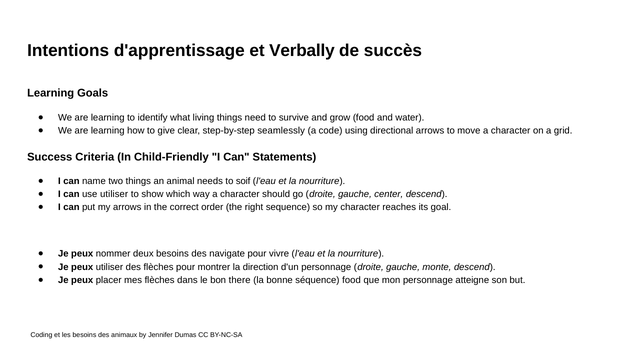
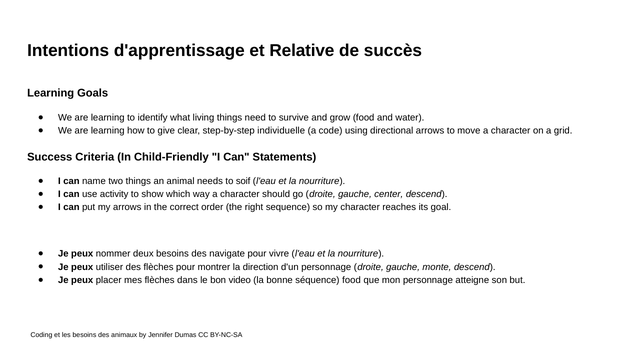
Verbally: Verbally -> Relative (302, 51)
seamlessly: seamlessly -> individuelle (281, 131)
use utiliser: utiliser -> activity (114, 194)
there: there -> video (240, 280)
